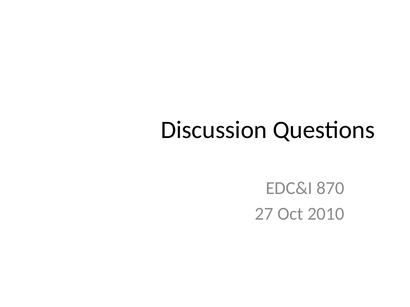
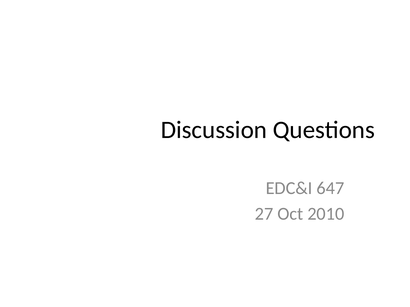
870: 870 -> 647 (330, 189)
